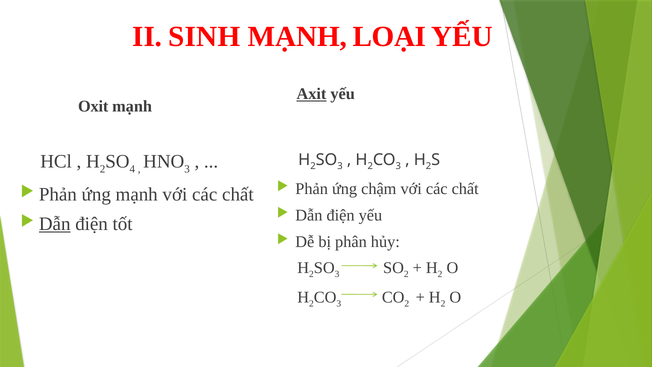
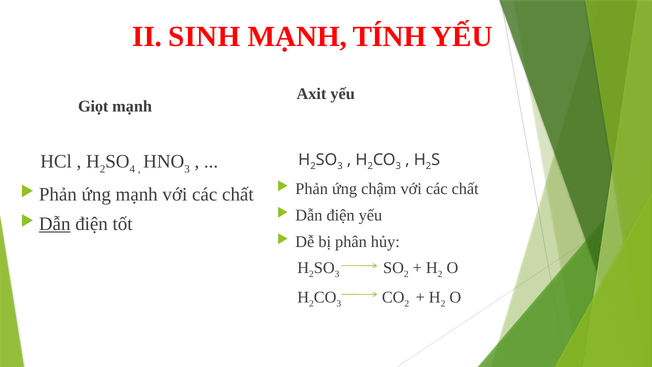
LOẠI: LOẠI -> TÍNH (389, 37)
Axit underline: present -> none (311, 94)
Oxit: Oxit -> Giọt (93, 106)
